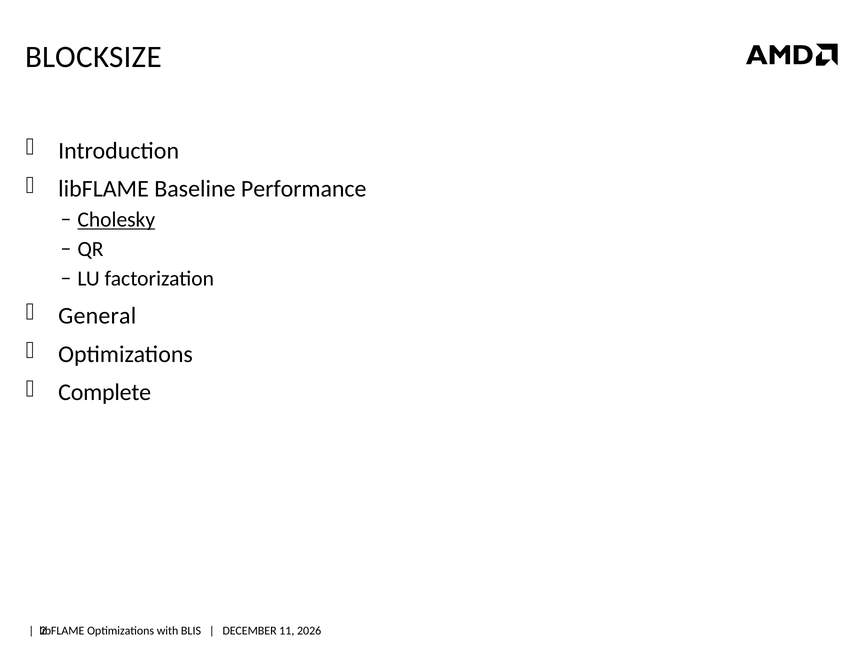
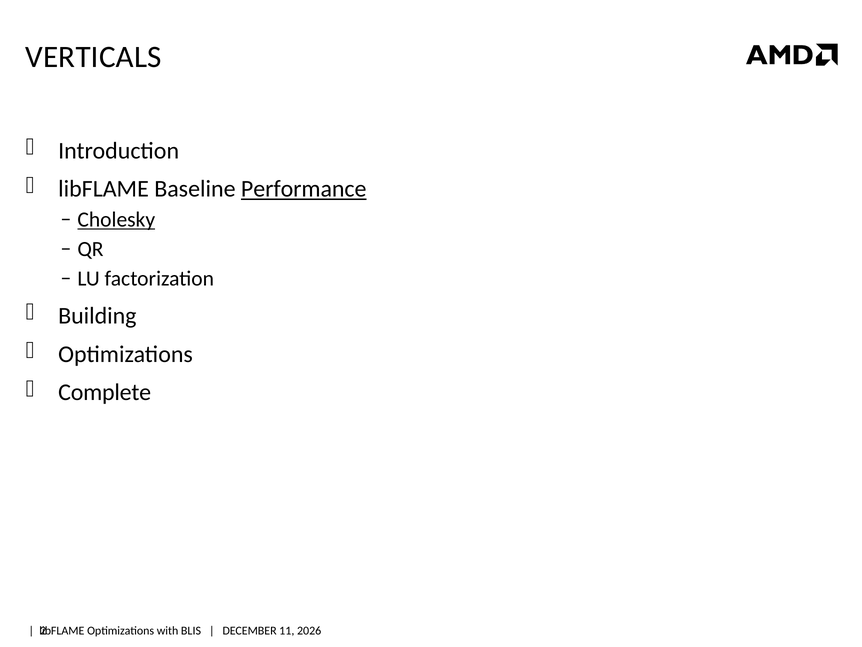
BLOCKSIZE: BLOCKSIZE -> VERTICALS (93, 57)
Performance underline: none -> present (304, 189)
General: General -> Building (97, 316)
